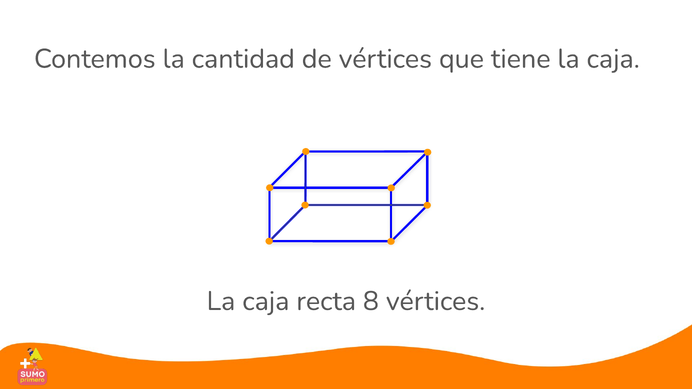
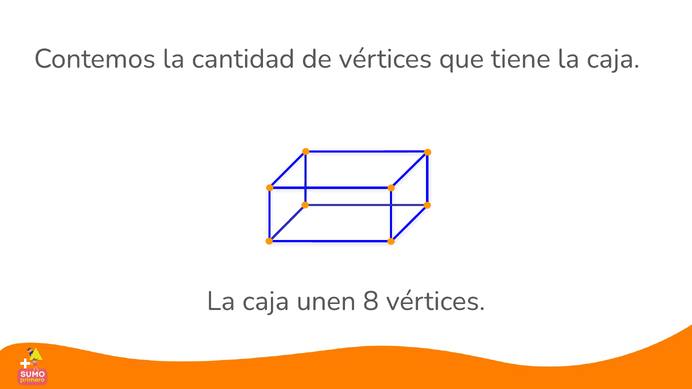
recta: recta -> unen (326, 301)
